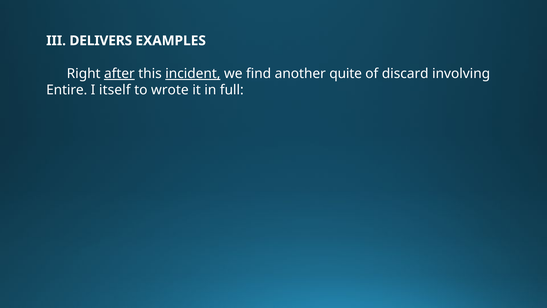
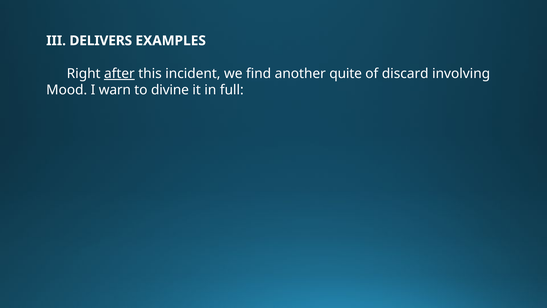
incident underline: present -> none (193, 73)
Entire: Entire -> Mood (67, 90)
itself: itself -> warn (115, 90)
wrote: wrote -> divine (170, 90)
